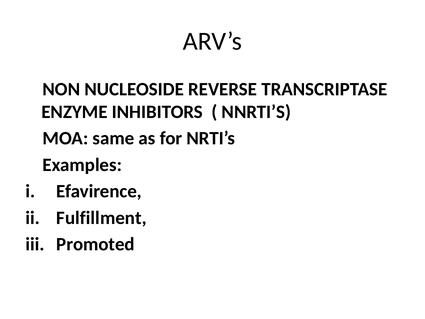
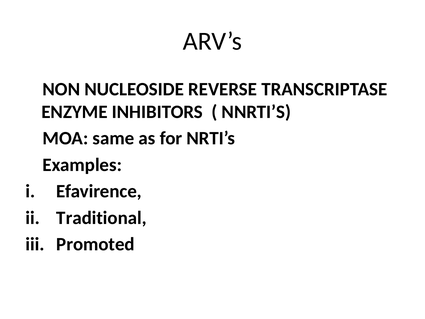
Fulfillment: Fulfillment -> Traditional (102, 218)
